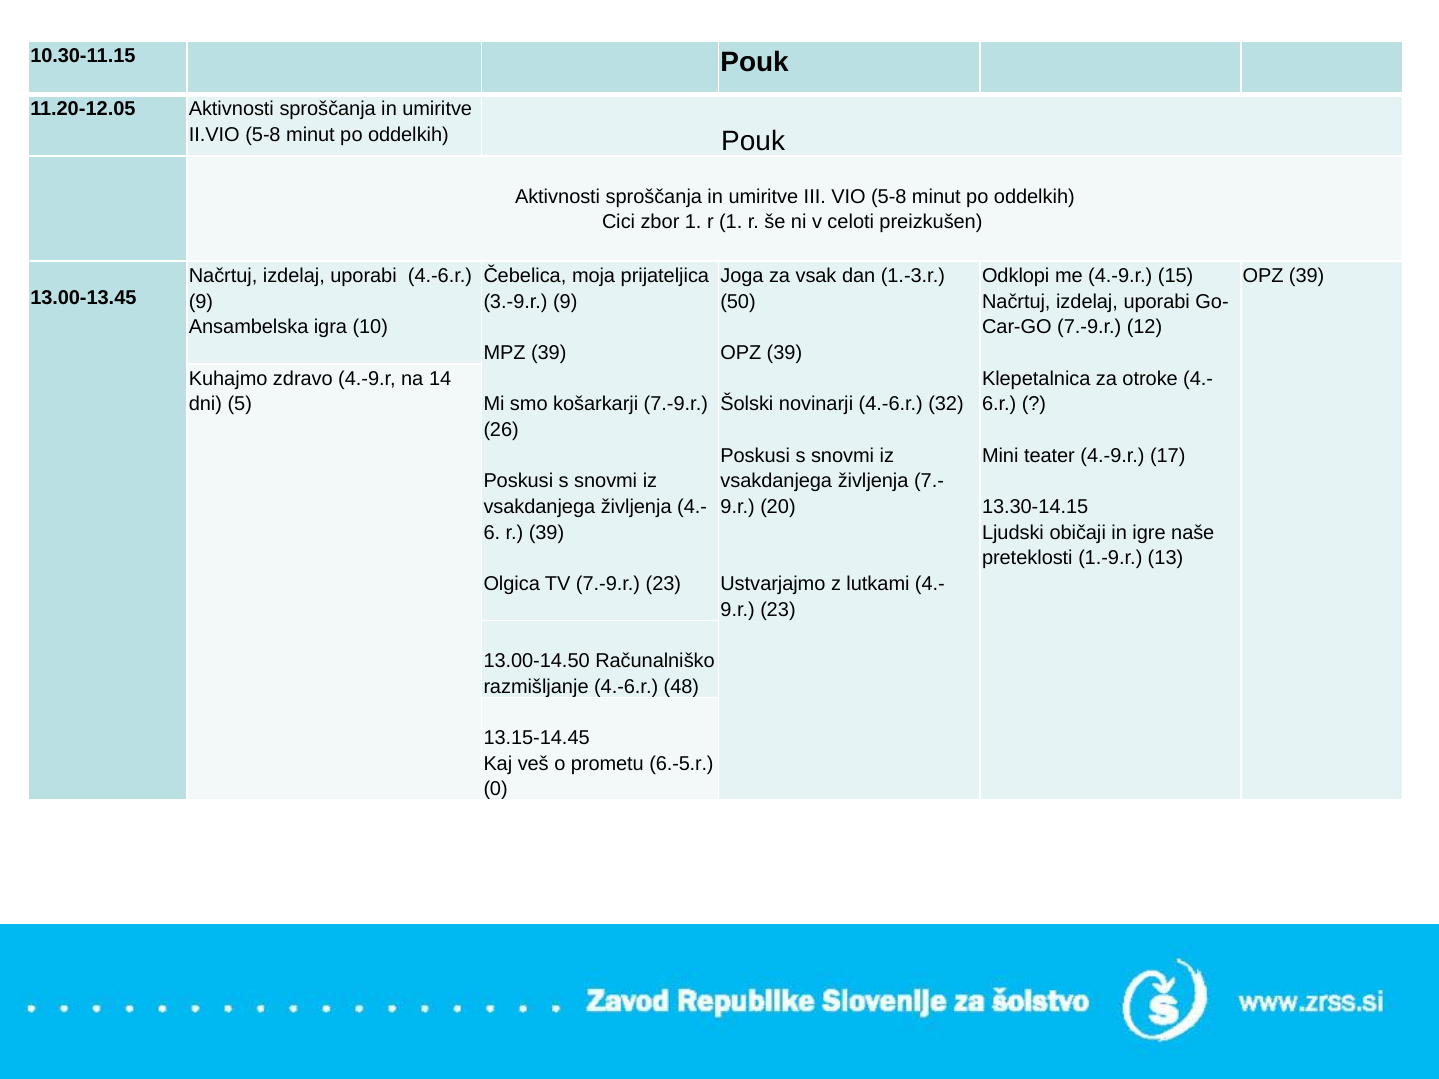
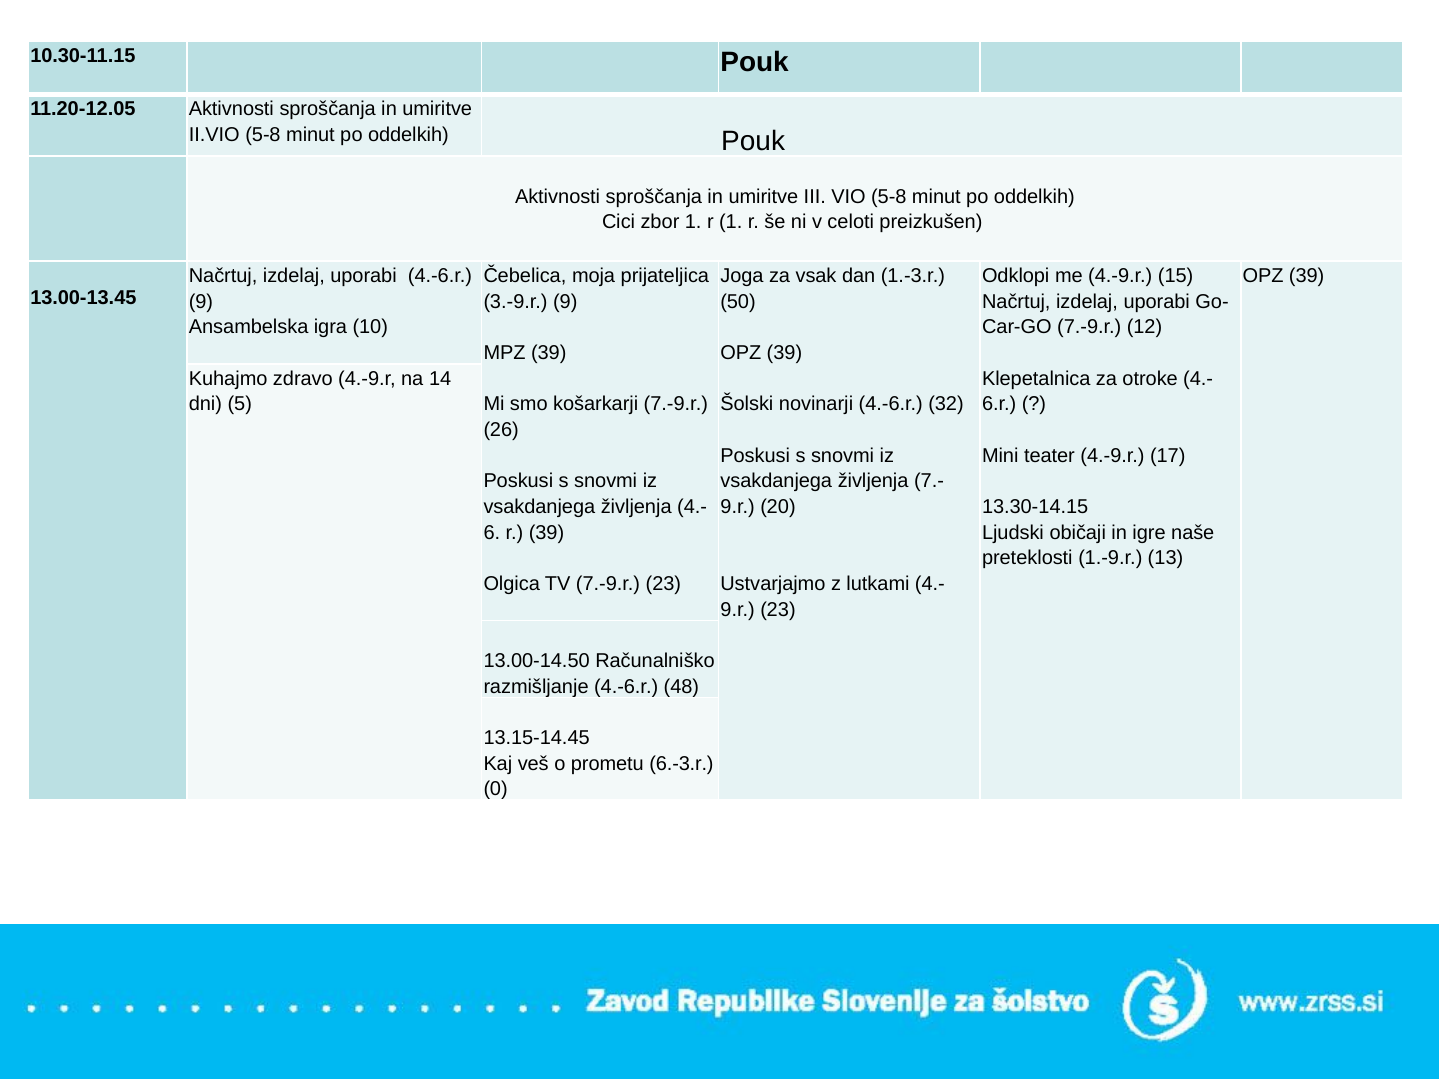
6.-5.r: 6.-5.r -> 6.-3.r (682, 764)
